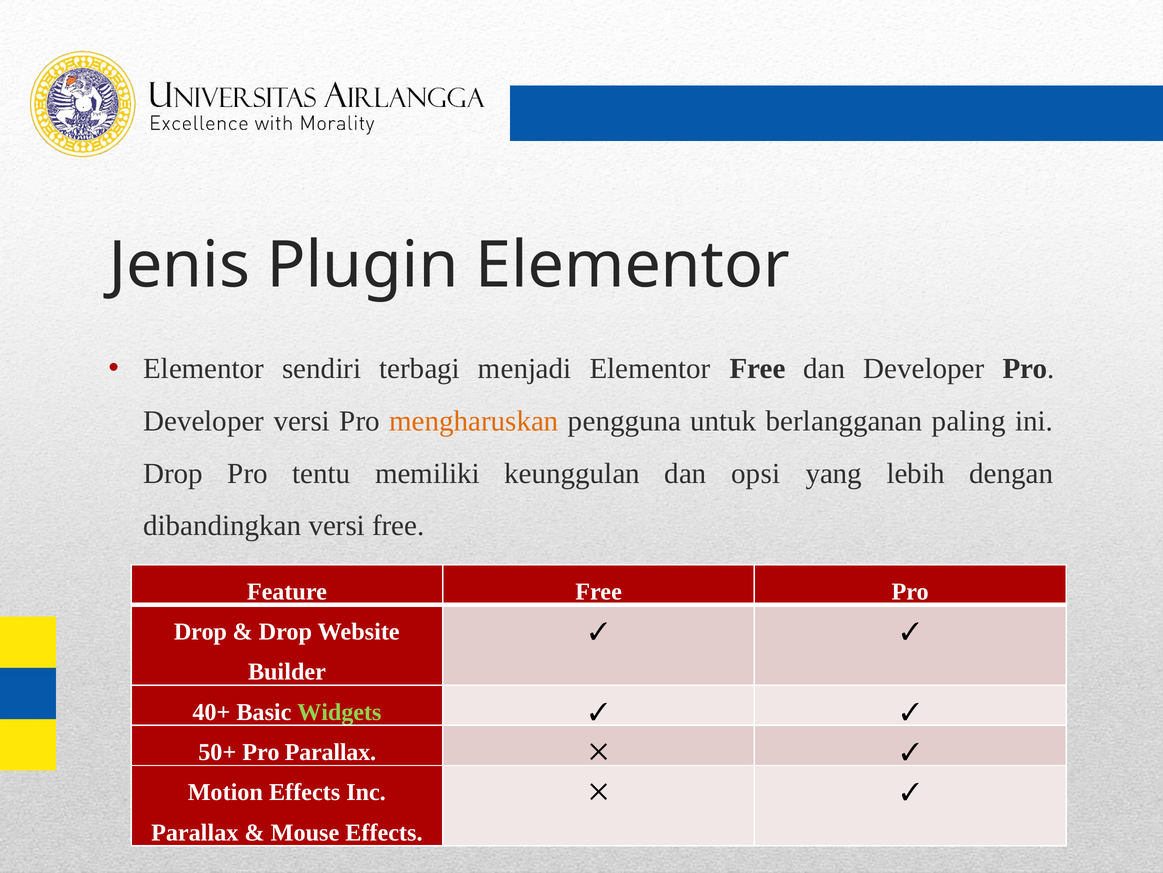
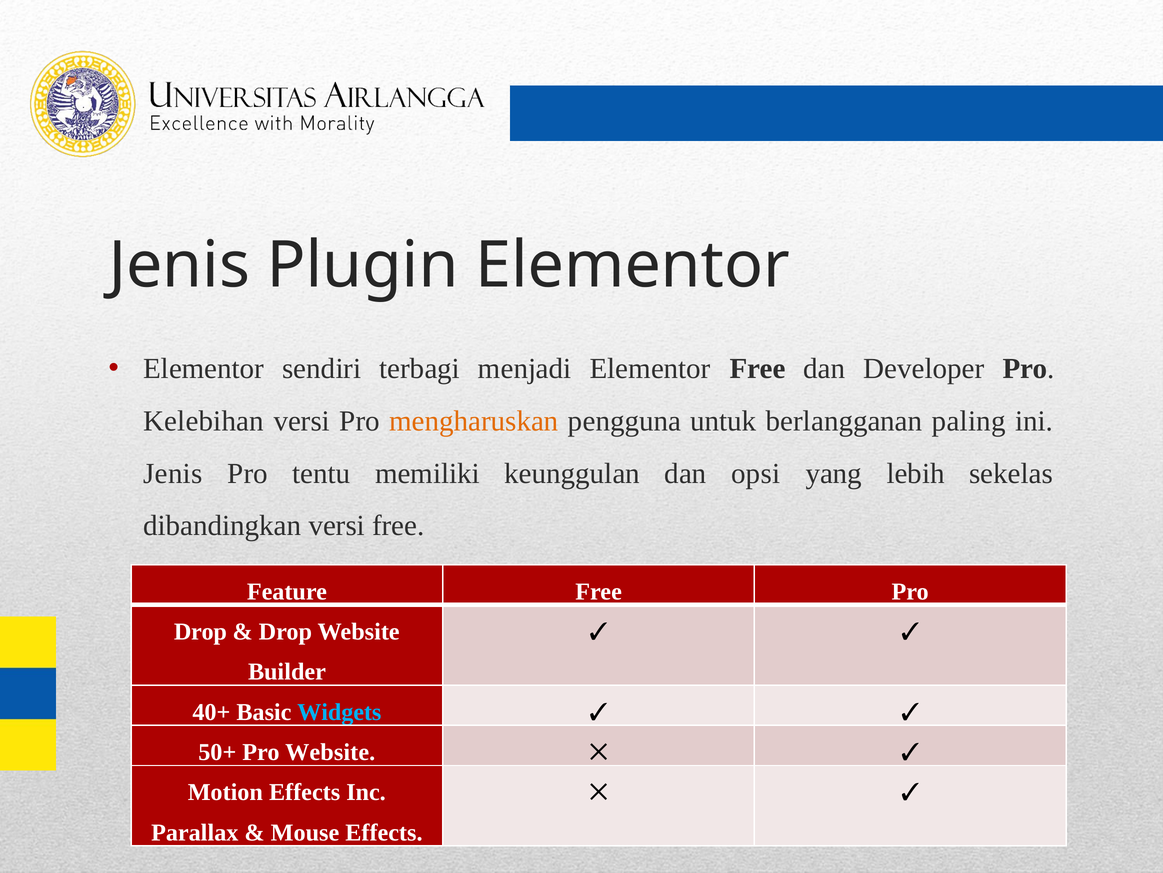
Developer: Developer -> Kelebihan (204, 421)
Drop: Drop -> Jenis (173, 473)
dengan: dengan -> sekelas (1011, 473)
Widgets colour: light green -> light blue (339, 711)
Pro Parallax: Parallax -> Website (330, 752)
